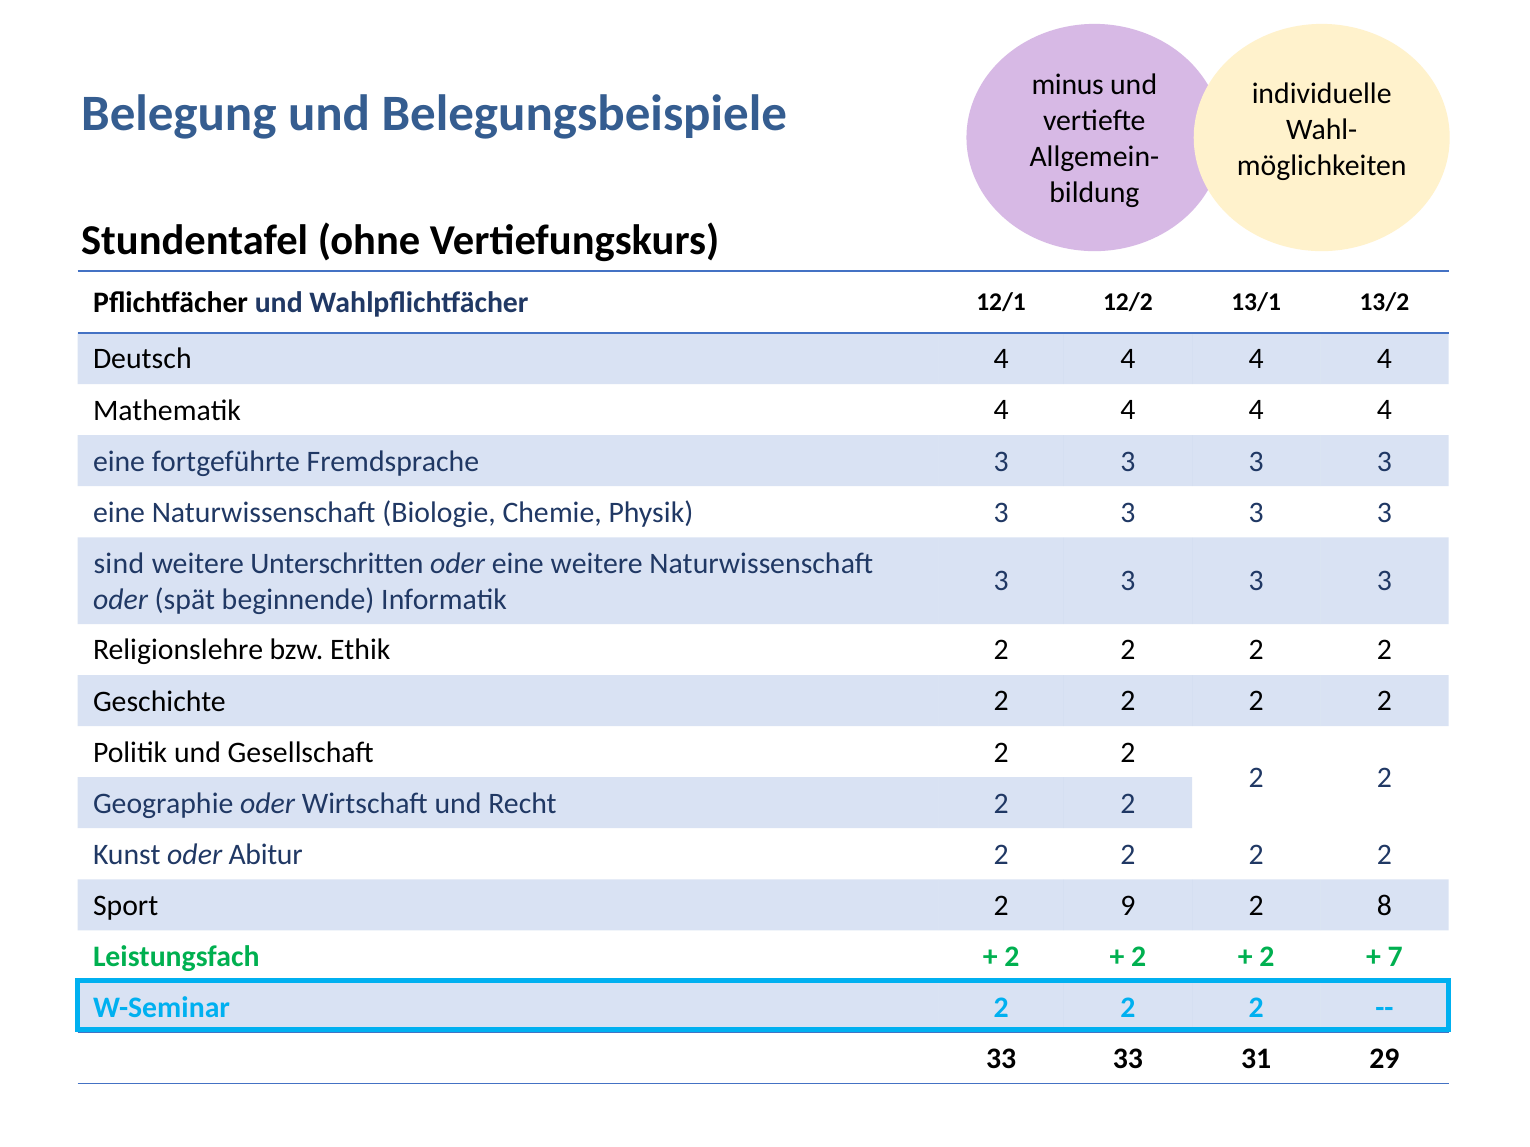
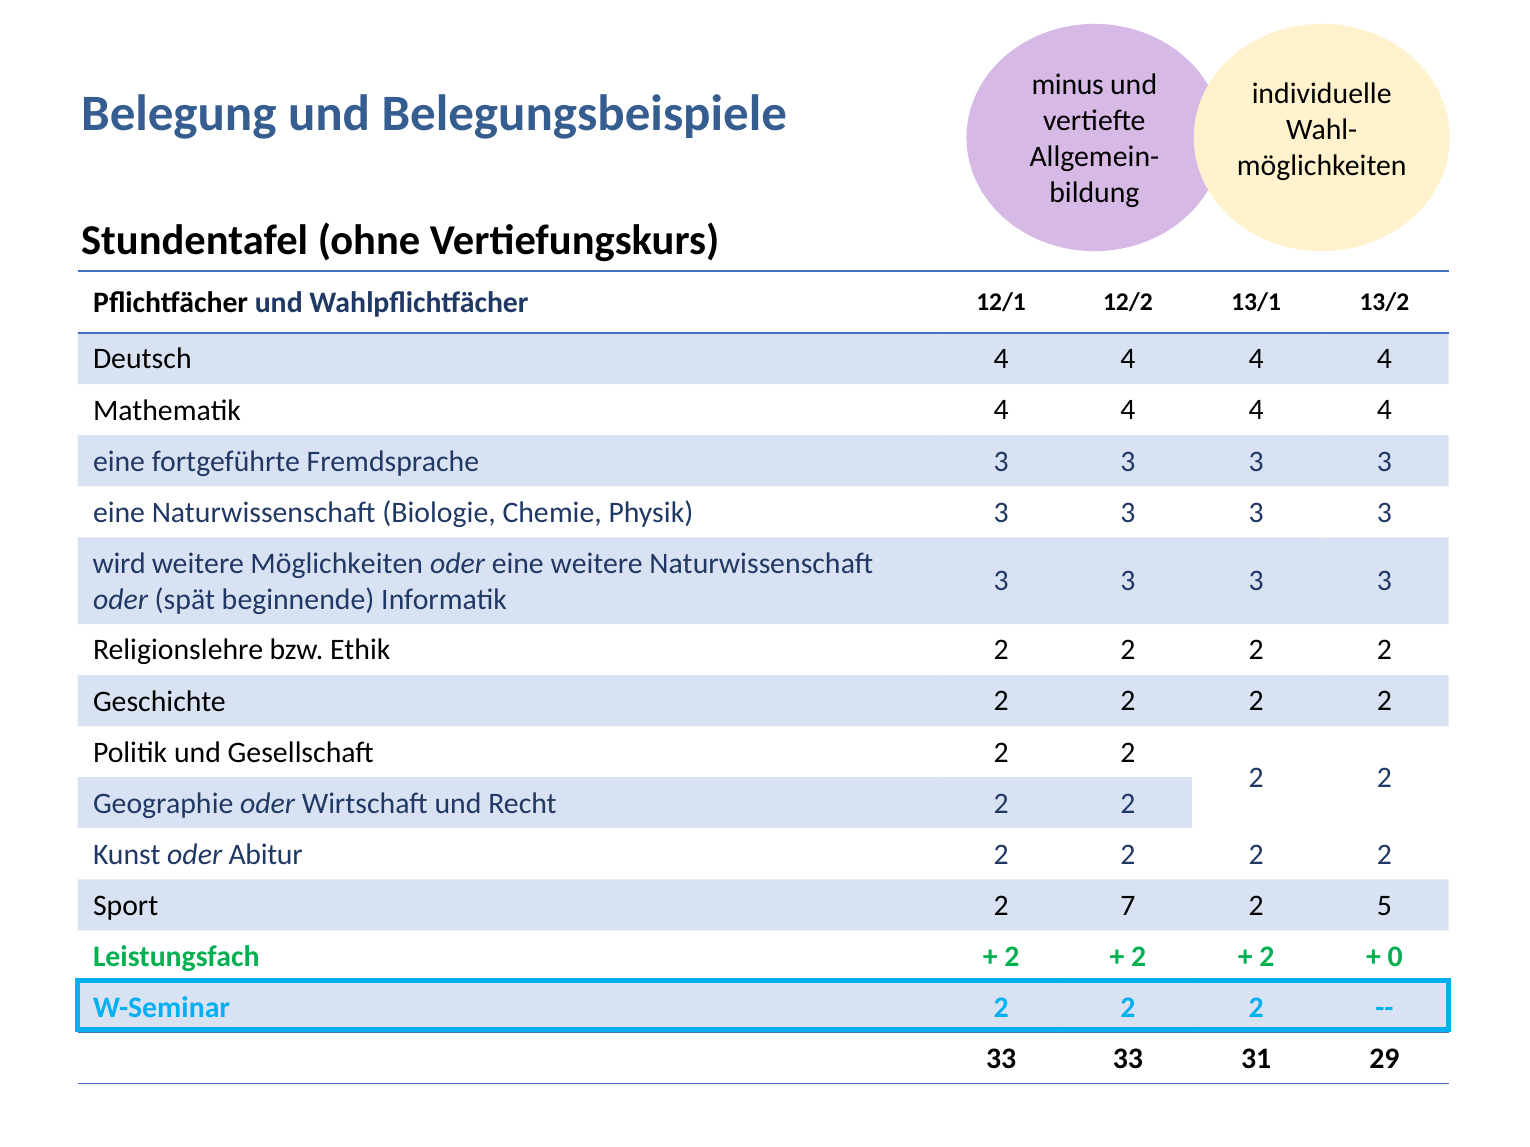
sind: sind -> wird (119, 564)
weitere Unterschritten: Unterschritten -> Möglichkeiten (337, 564)
9: 9 -> 7 (1128, 906)
8: 8 -> 5 (1384, 906)
7: 7 -> 0 (1395, 957)
